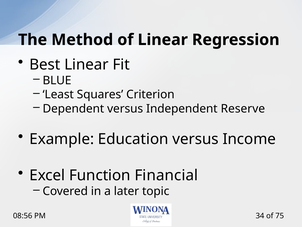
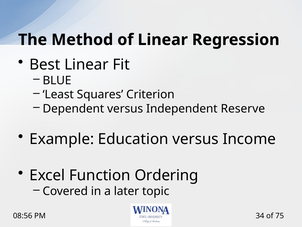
Financial: Financial -> Ordering (166, 175)
